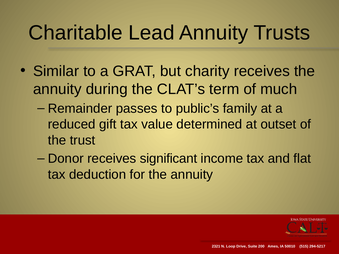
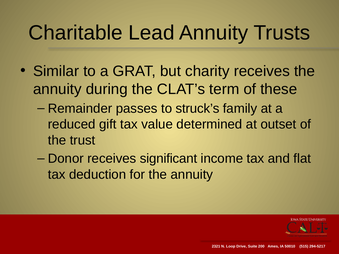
much: much -> these (279, 89)
public’s: public’s -> struck’s (198, 109)
